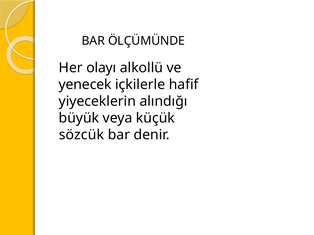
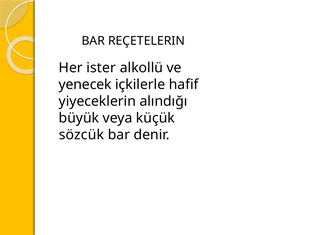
ÖLÇÜMÜNDE: ÖLÇÜMÜNDE -> REÇETELERIN (146, 41)
olayı: olayı -> ister (101, 68)
